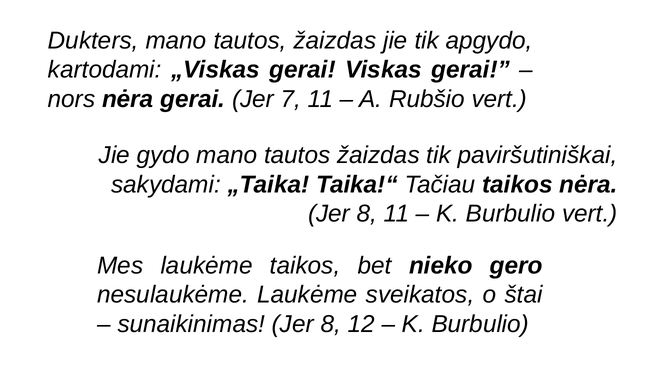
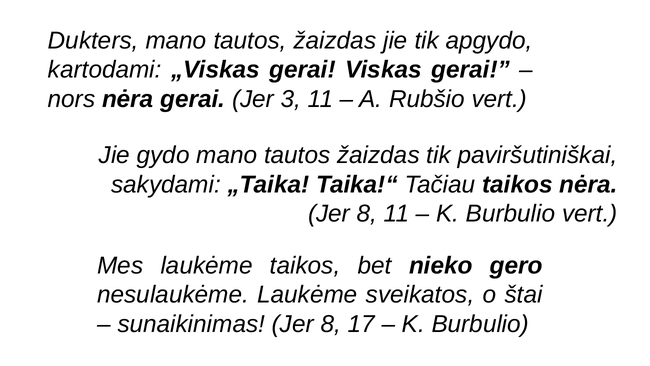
7: 7 -> 3 (291, 99)
12: 12 -> 17 (361, 324)
